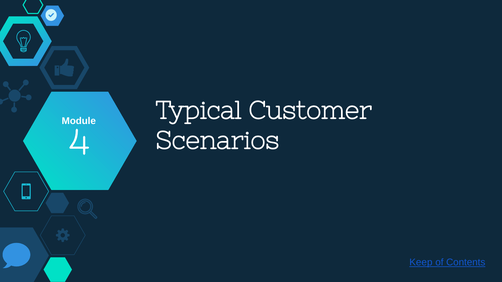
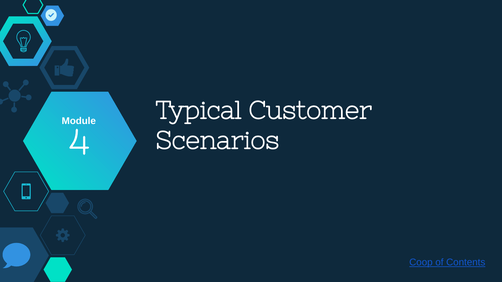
Keep: Keep -> Coop (421, 263)
